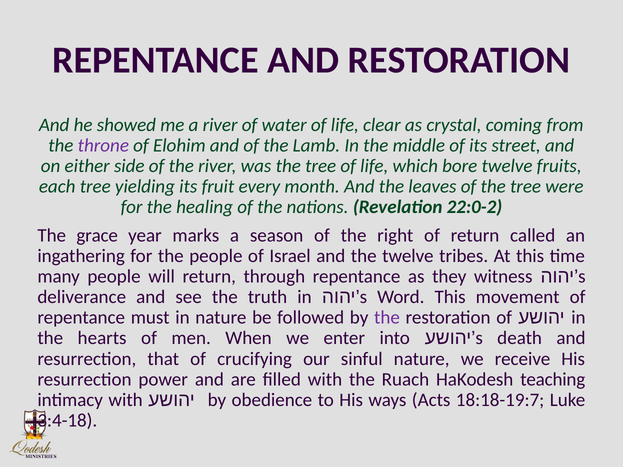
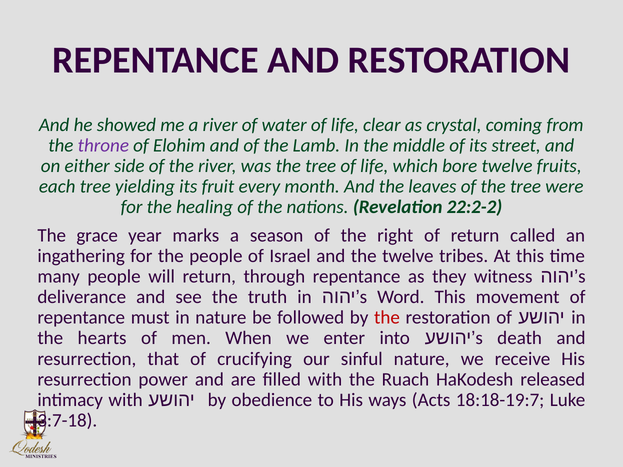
22:0-2: 22:0-2 -> 22:2-2 (474, 207)
the colour: purple -> red (387, 318)
teaching: teaching -> released (553, 379)
3:4-18: 3:4-18 -> 3:7-18 (67, 421)
